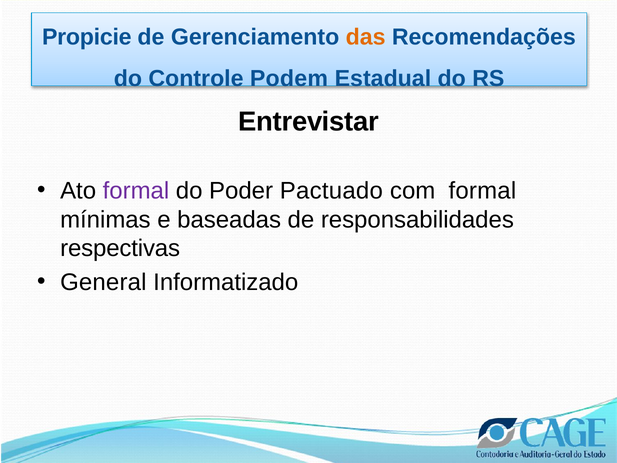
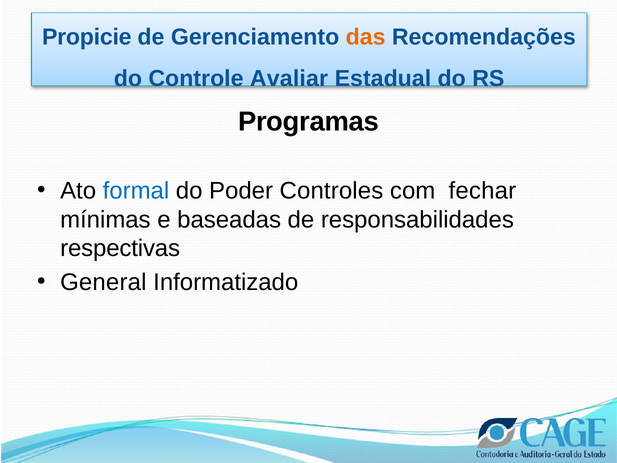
Podem: Podem -> Avaliar (289, 79)
Entrevistar: Entrevistar -> Programas (309, 122)
formal colour: purple -> blue (136, 191)
Pactuado: Pactuado -> Controles (331, 191)
com formal: formal -> fechar (482, 191)
